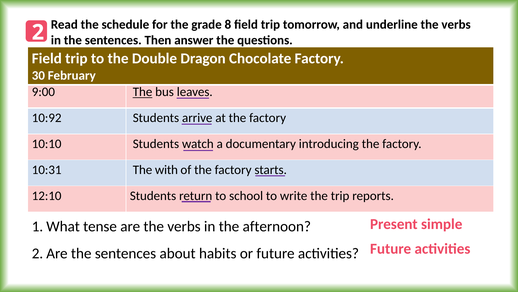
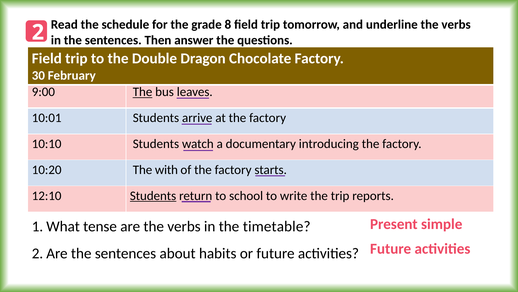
10:92: 10:92 -> 10:01 (47, 118)
10:31: 10:31 -> 10:20 (47, 170)
Students underline: none -> present (153, 195)
afternoon: afternoon -> timetable (277, 226)
